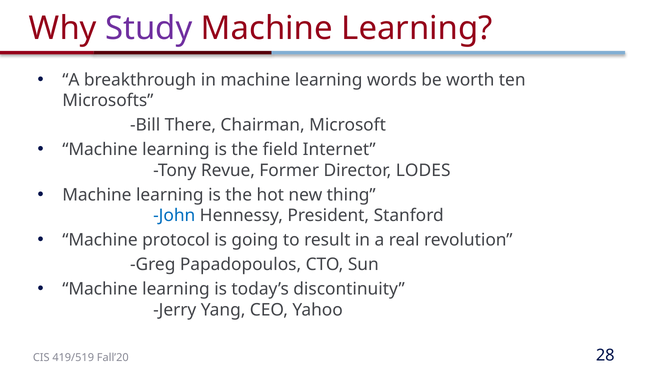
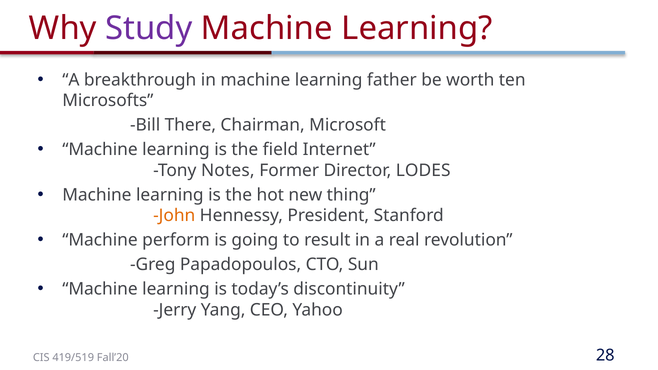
words: words -> father (392, 80)
Revue: Revue -> Notes (228, 170)
John colour: blue -> orange (174, 216)
protocol: protocol -> perform (176, 240)
